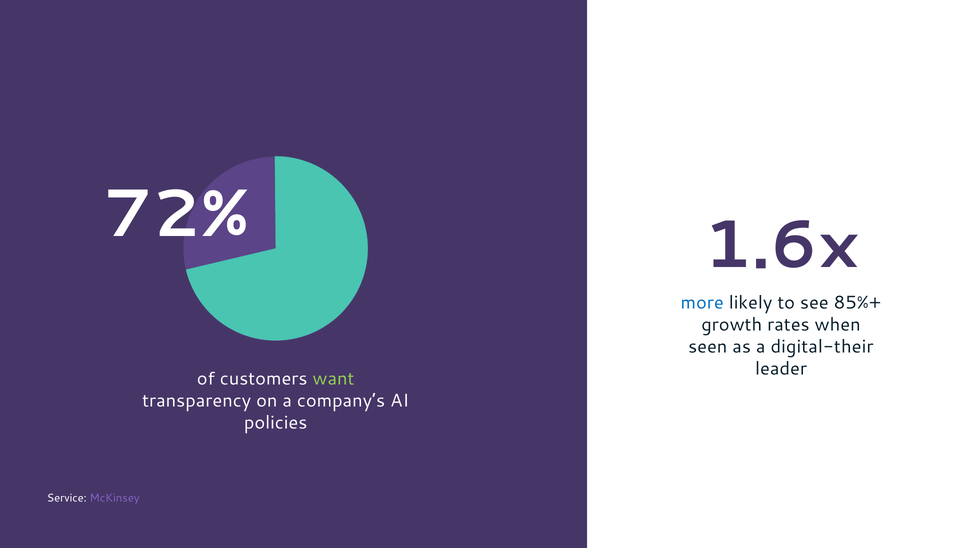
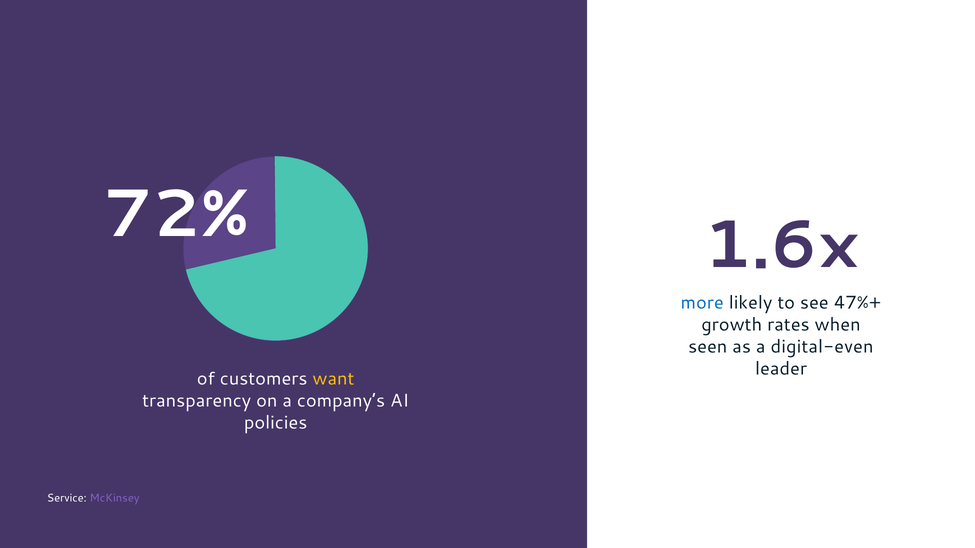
85%+: 85%+ -> 47%+ (857, 303)
digital-their: digital-their -> digital-even (822, 347)
want colour: light green -> yellow (333, 379)
